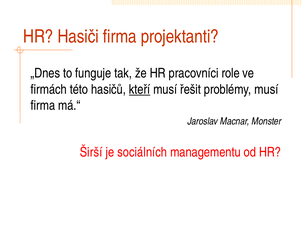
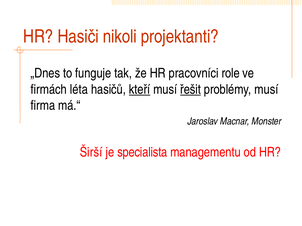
Hasiči firma: firma -> nikoli (120, 37)
této: této -> léta (79, 90)
řešit underline: none -> present (191, 90)
sociálních: sociálních -> specialista (142, 153)
